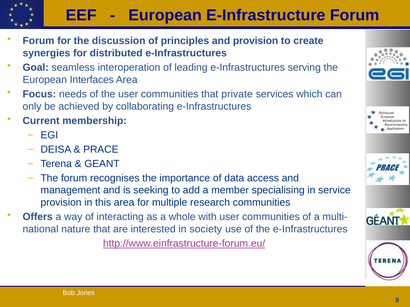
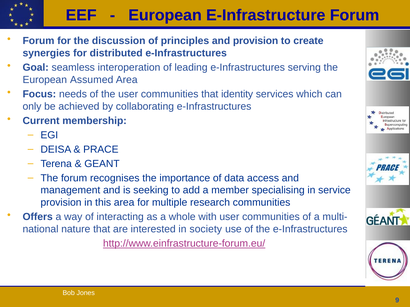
Interfaces: Interfaces -> Assumed (92, 80)
private: private -> identity (237, 94)
